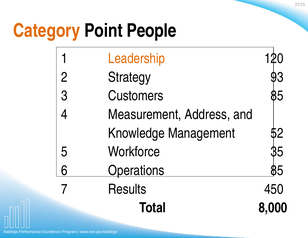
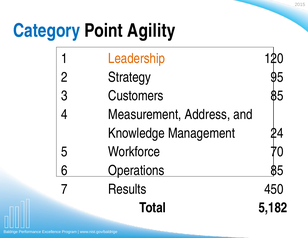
Category colour: orange -> blue (47, 31)
People: People -> Agility (151, 31)
93: 93 -> 95 (277, 77)
52: 52 -> 24 (277, 133)
35: 35 -> 70 (277, 152)
8,000: 8,000 -> 5,182 (273, 208)
